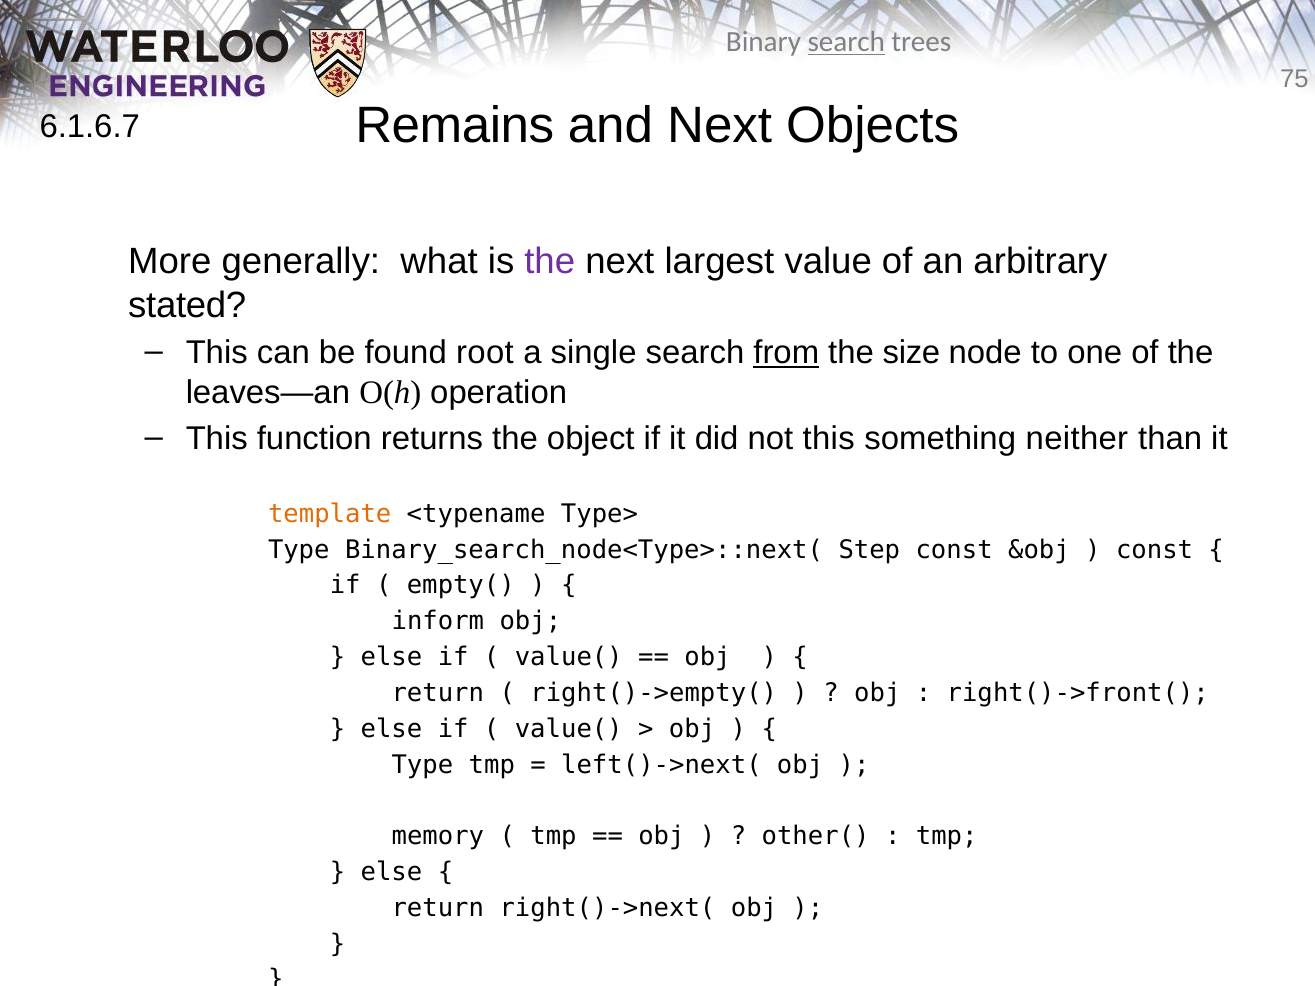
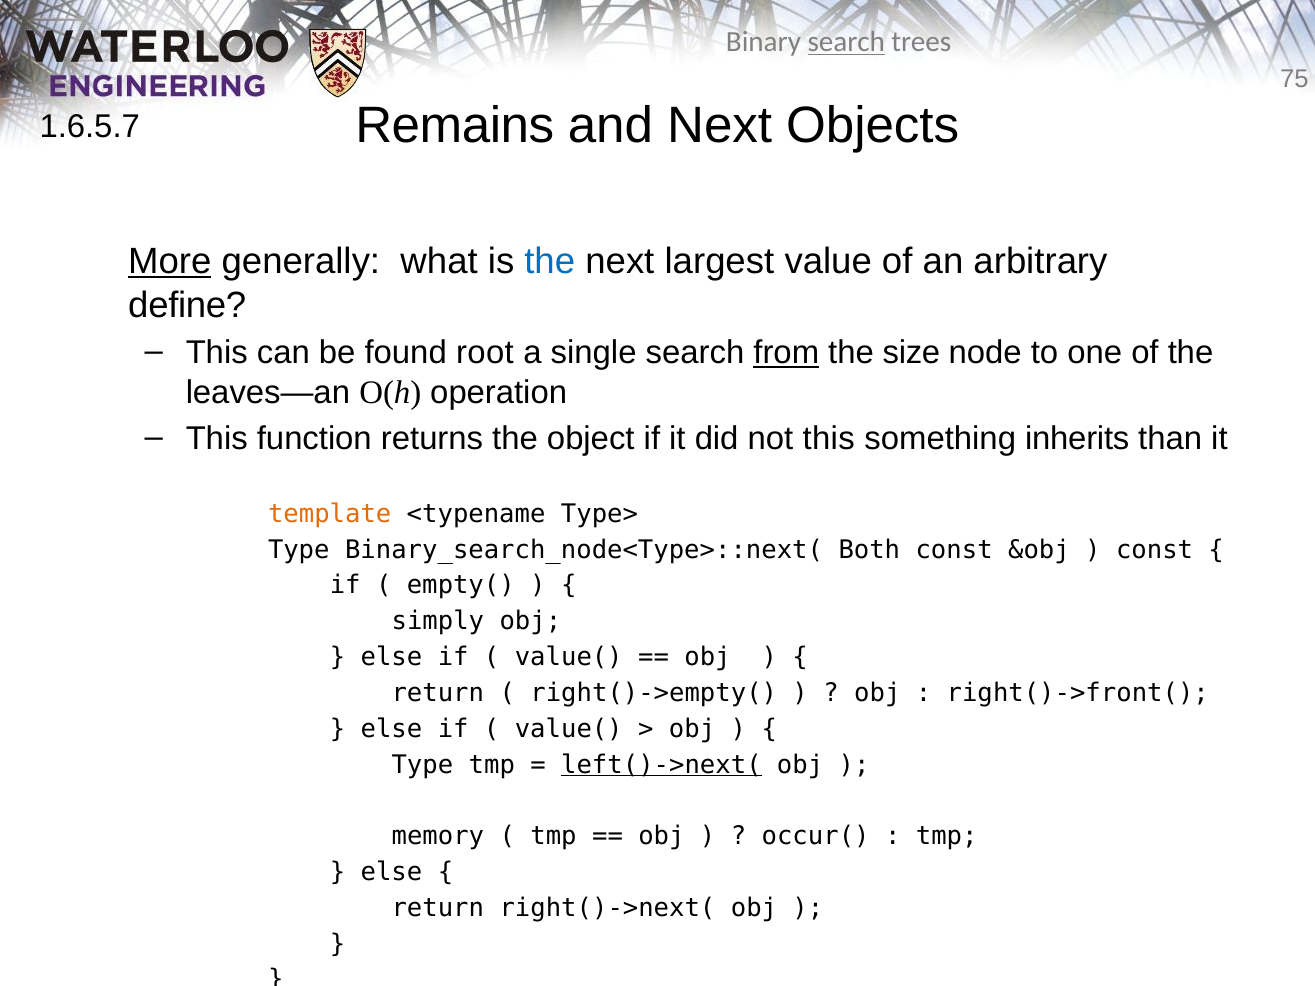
6.1.6.7: 6.1.6.7 -> 1.6.5.7 (90, 127)
More underline: none -> present (170, 261)
the colour: purple -> blue (550, 261)
stated: stated -> define (187, 305)
neither: neither -> inherits (1077, 438)
Step: Step -> Both (869, 550)
inform: inform -> simply (438, 621)
left()->next( underline: none -> present (661, 765)
other(: other( -> occur( (816, 836)
